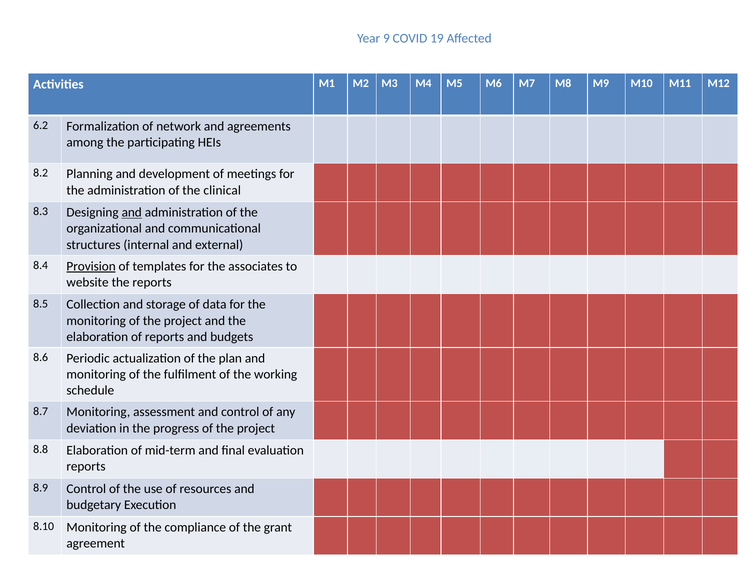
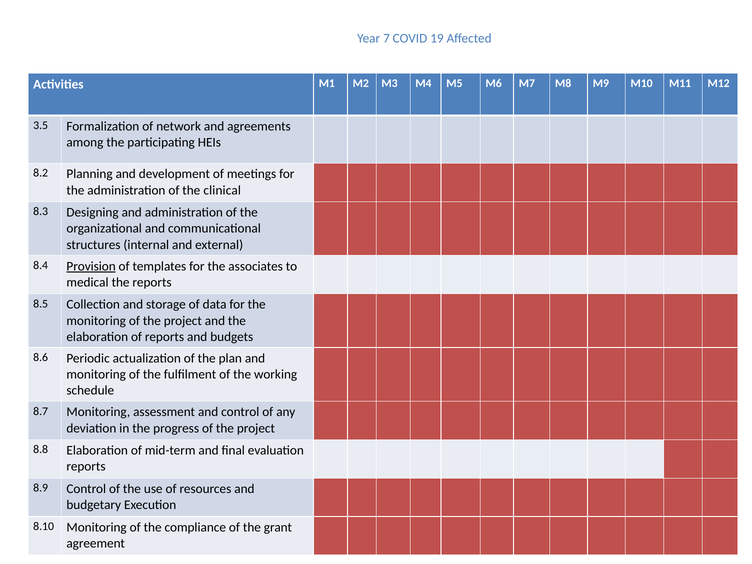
9: 9 -> 7 (386, 39)
6.2: 6.2 -> 3.5 (41, 126)
and underline: present -> none (132, 212)
website: website -> medical (88, 282)
